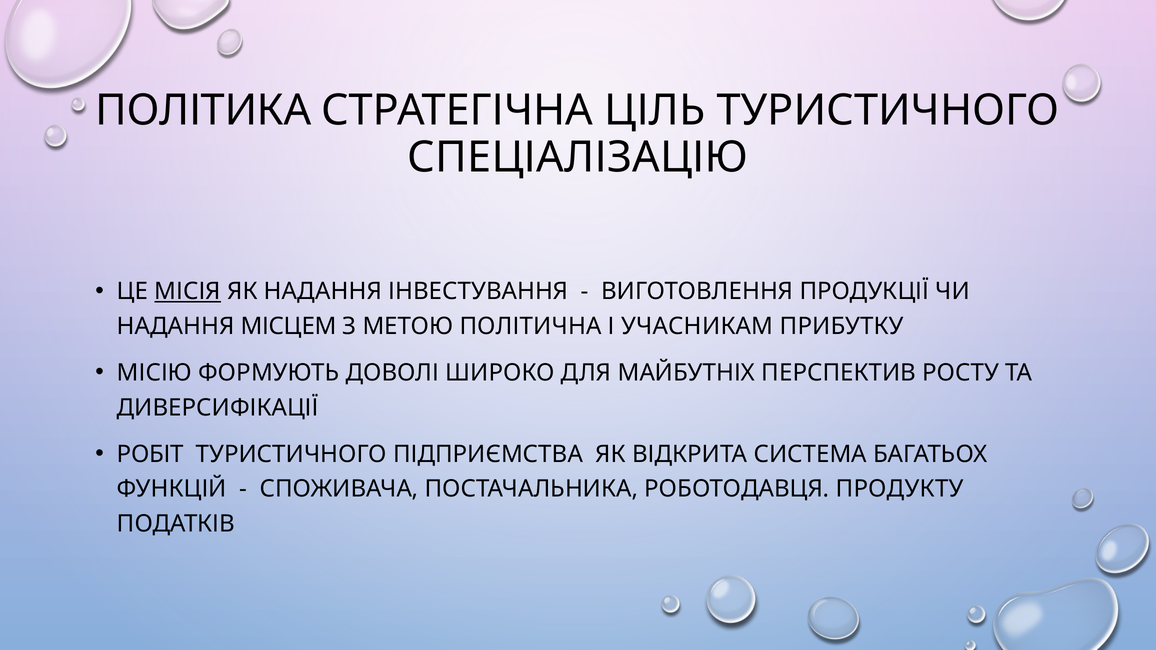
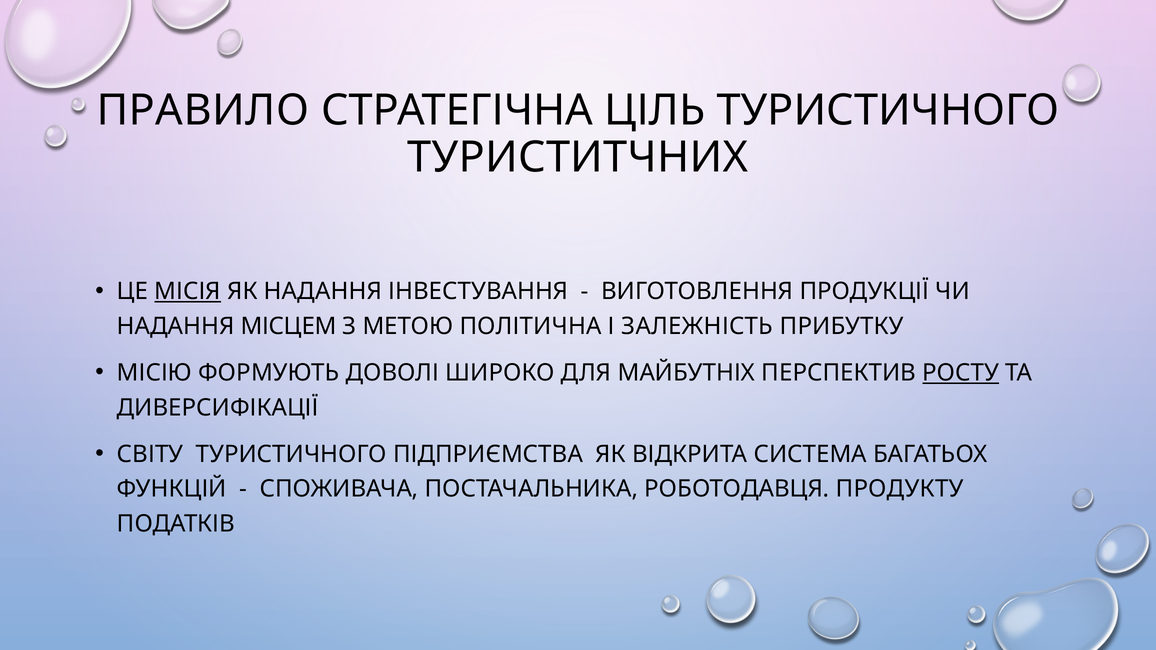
ПОЛІТИКА: ПОЛІТИКА -> ПРАВИЛО (203, 111)
СПЕЦІАЛІЗАЦІЮ: СПЕЦІАЛІЗАЦІЮ -> ТУРИСТИТЧНИХ (578, 157)
УЧАСНИКАМ: УЧАСНИКАМ -> ЗАЛЕЖНІСТЬ (697, 326)
РОСТУ underline: none -> present (961, 373)
РОБІТ: РОБІТ -> СВІТУ (150, 454)
